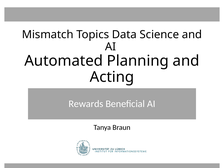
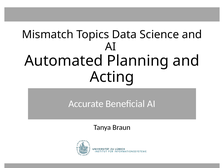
Rewards: Rewards -> Accurate (86, 104)
